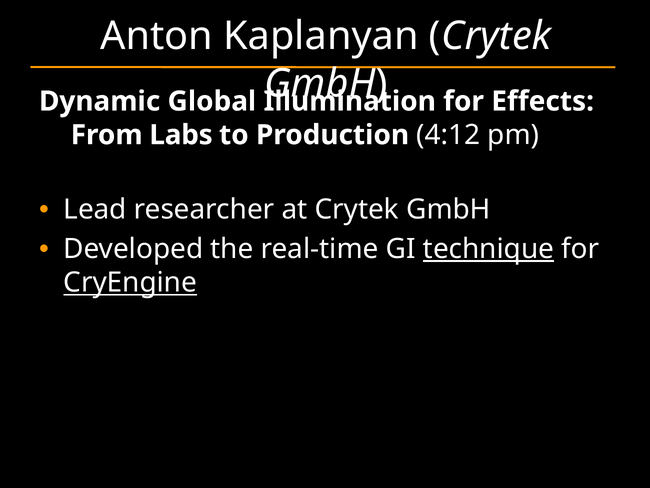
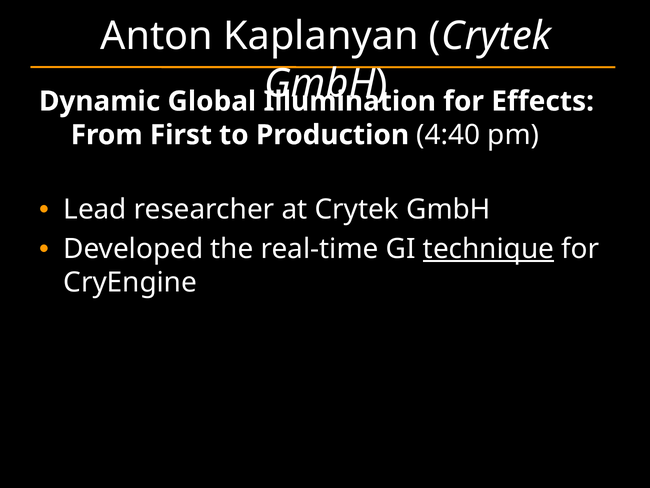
Labs: Labs -> First (181, 135)
4:12: 4:12 -> 4:40 (448, 135)
CryEngine underline: present -> none (130, 282)
